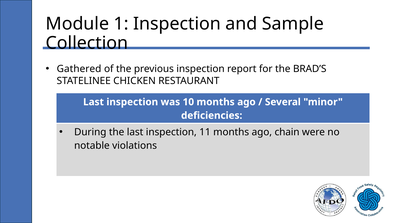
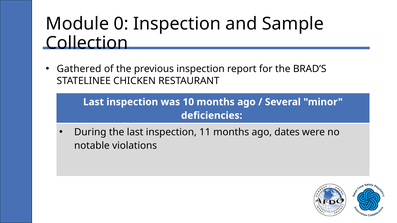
1: 1 -> 0 (121, 24)
chain: chain -> dates (287, 132)
